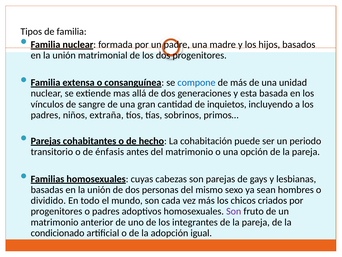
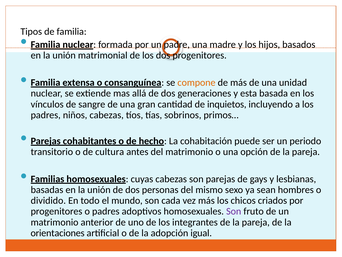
compone colour: blue -> orange (196, 82)
niños extraña: extraña -> cabezas (107, 115)
énfasis: énfasis -> cultura (110, 152)
condicionado: condicionado -> orientaciones (58, 233)
